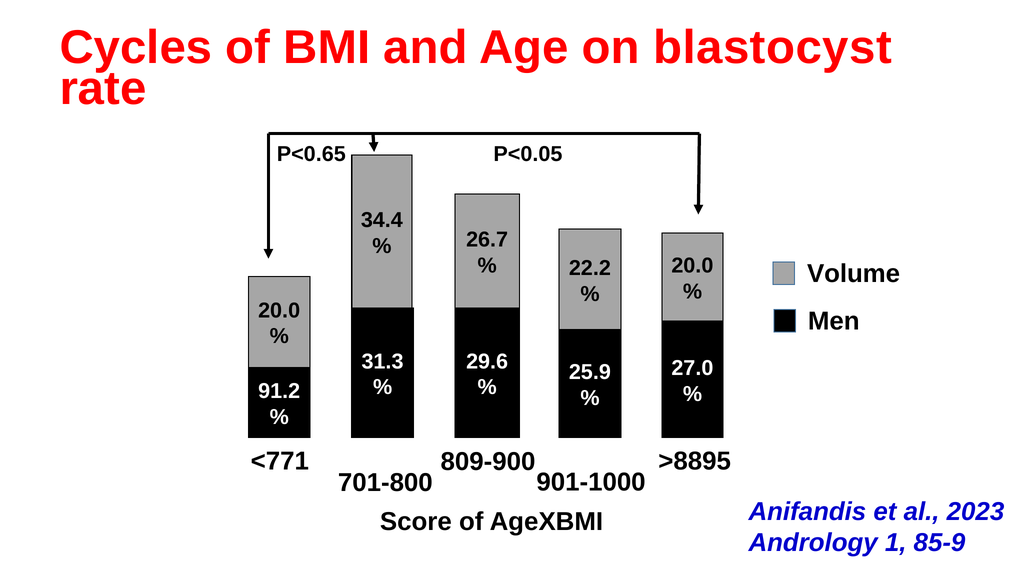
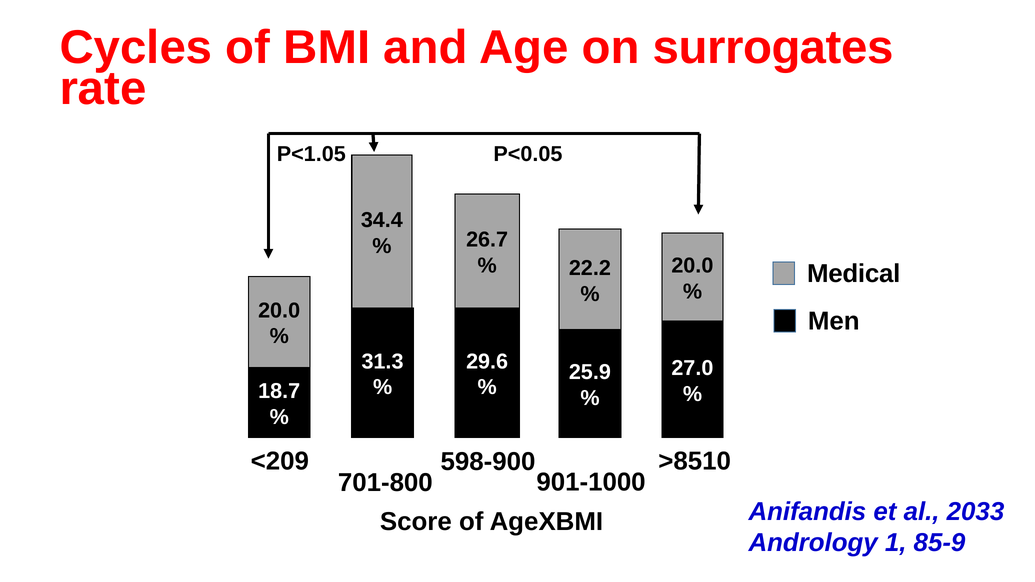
blastocyst: blastocyst -> surrogates (773, 48)
P<0.65: P<0.65 -> P<1.05 (311, 154)
Volume: Volume -> Medical (854, 274)
91.2: 91.2 -> 18.7 (279, 391)
<771: <771 -> <209 (280, 461)
>8895: >8895 -> >8510 (695, 461)
809-900: 809-900 -> 598-900 (488, 462)
2023: 2023 -> 2033 (975, 512)
